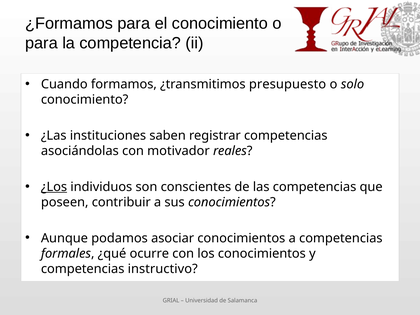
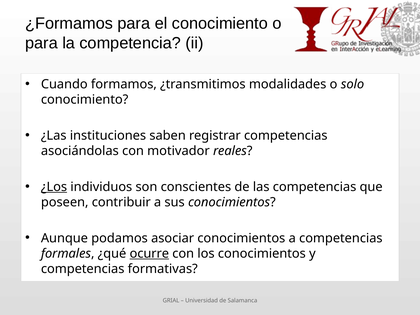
presupuesto: presupuesto -> modalidades (288, 84)
ocurre underline: none -> present (149, 254)
instructivo: instructivo -> formativas (163, 269)
